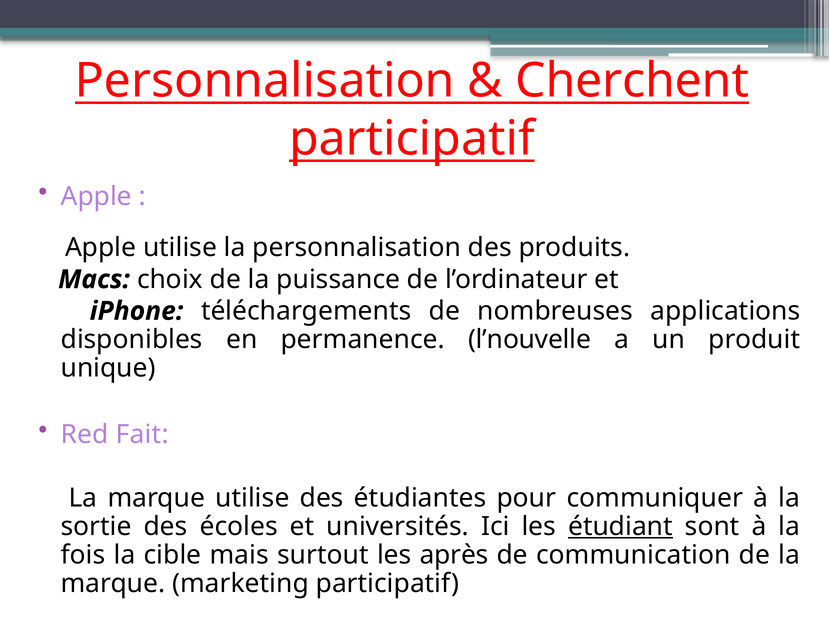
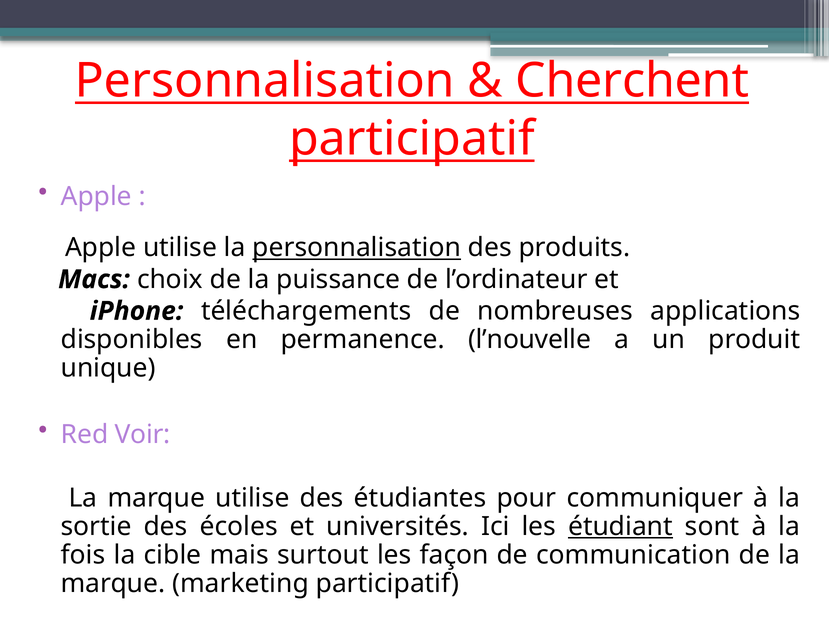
personnalisation underline: none -> present (357, 248)
Fait: Fait -> Voir (143, 435)
après: après -> façon (454, 556)
